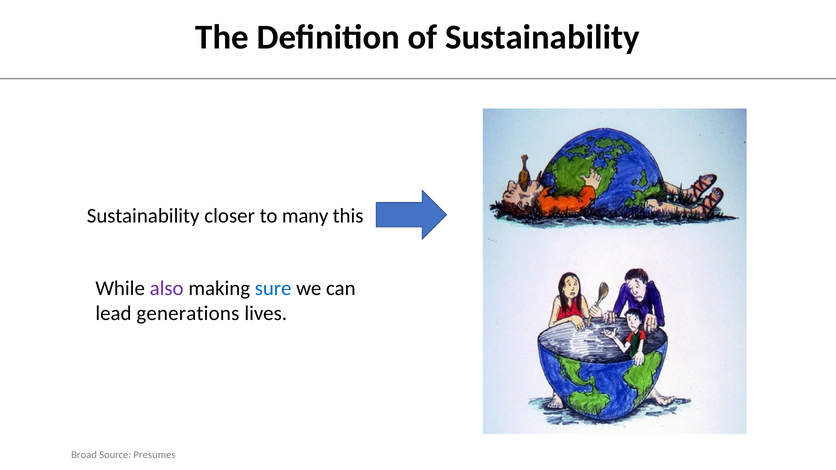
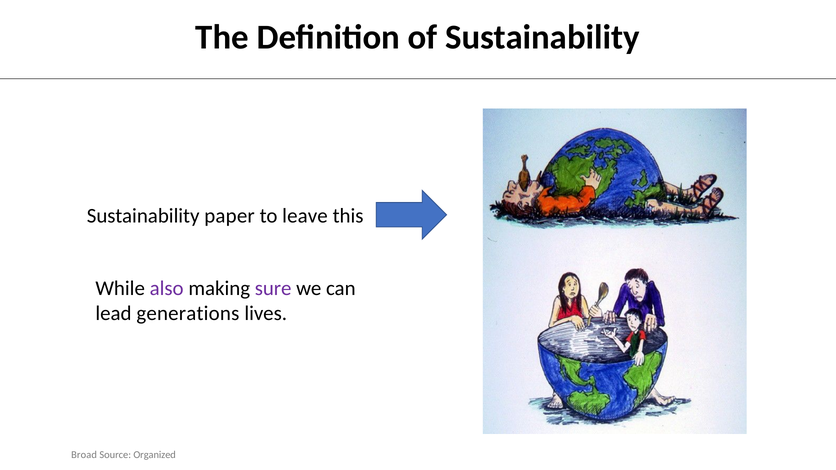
closer: closer -> paper (230, 216)
many: many -> leave (305, 216)
sure colour: blue -> purple (273, 289)
Presumes: Presumes -> Organized (155, 455)
